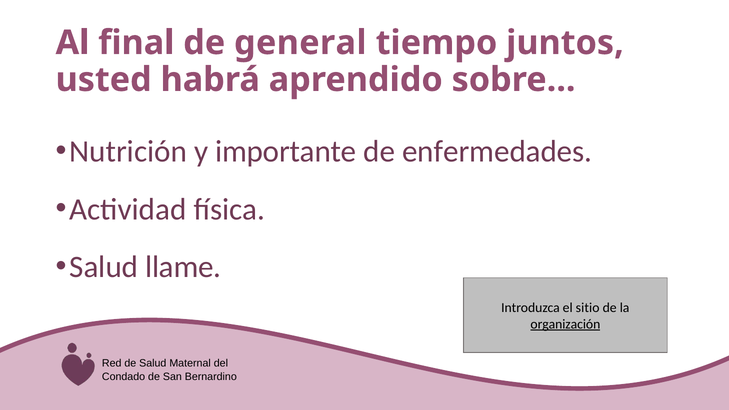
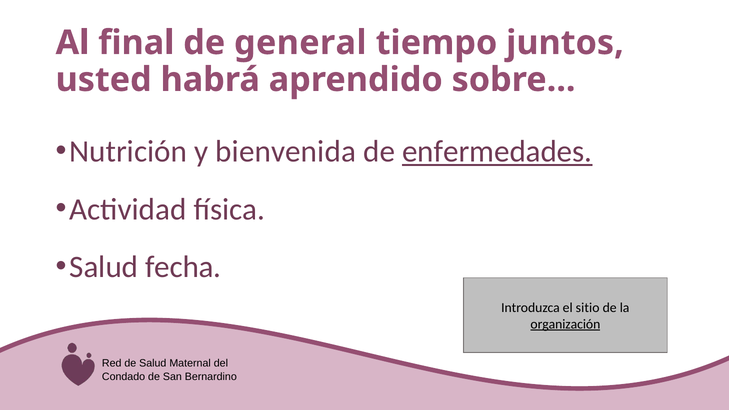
importante: importante -> bienvenida (286, 151)
enfermedades underline: none -> present (497, 151)
llame: llame -> fecha (183, 267)
